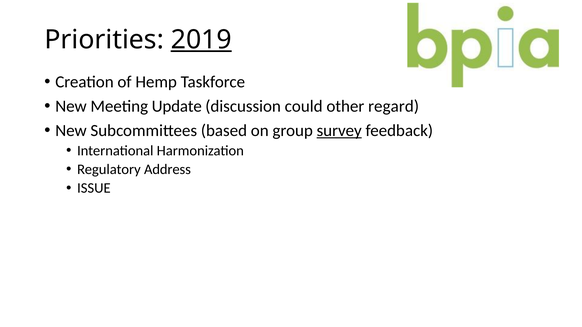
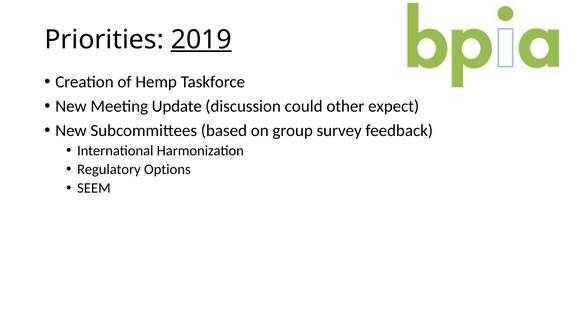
regard: regard -> expect (394, 106)
survey underline: present -> none (339, 131)
Address: Address -> Options (167, 170)
ISSUE: ISSUE -> SEEM (94, 188)
